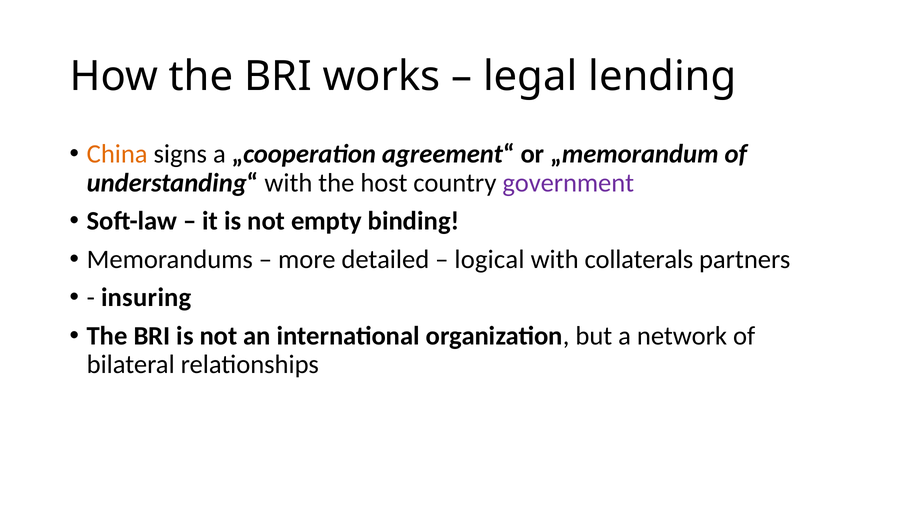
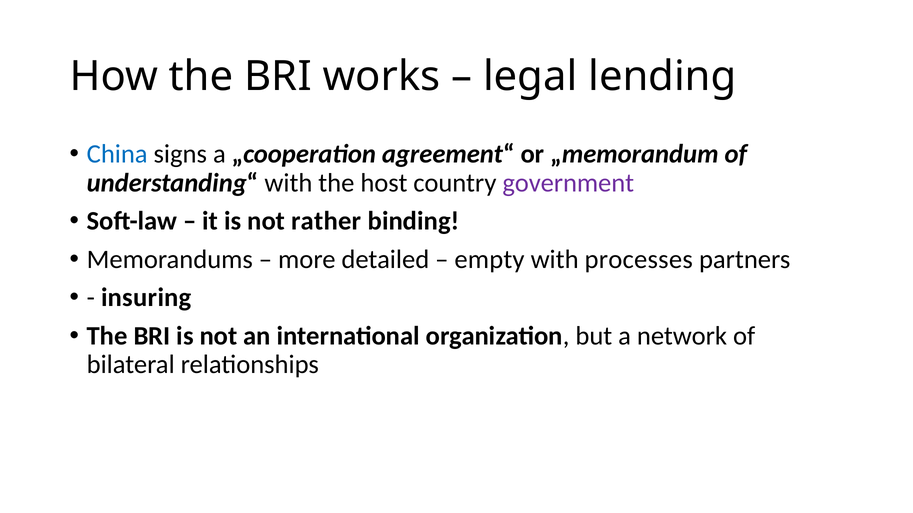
China colour: orange -> blue (117, 154)
empty: empty -> rather (326, 221)
logical: logical -> empty (489, 260)
collaterals: collaterals -> processes (639, 260)
